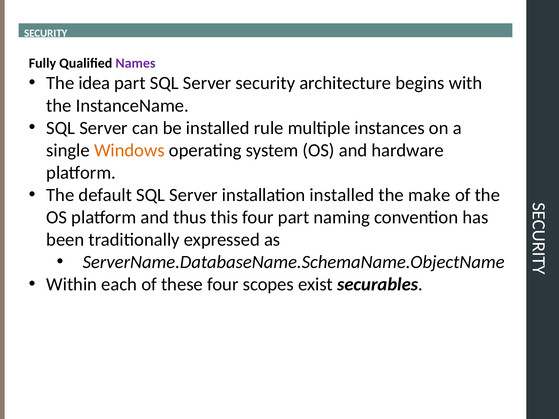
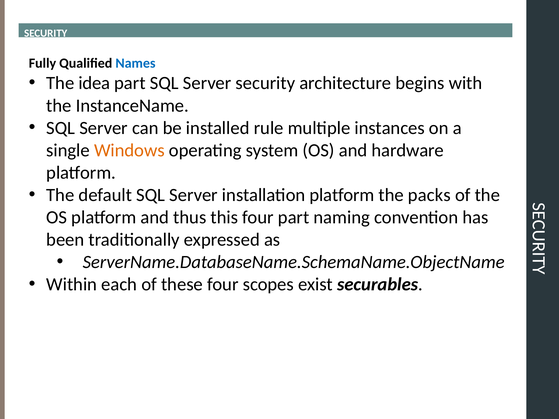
Names colour: purple -> blue (135, 63)
installation installed: installed -> platform (342, 195)
make: make -> packs (429, 195)
